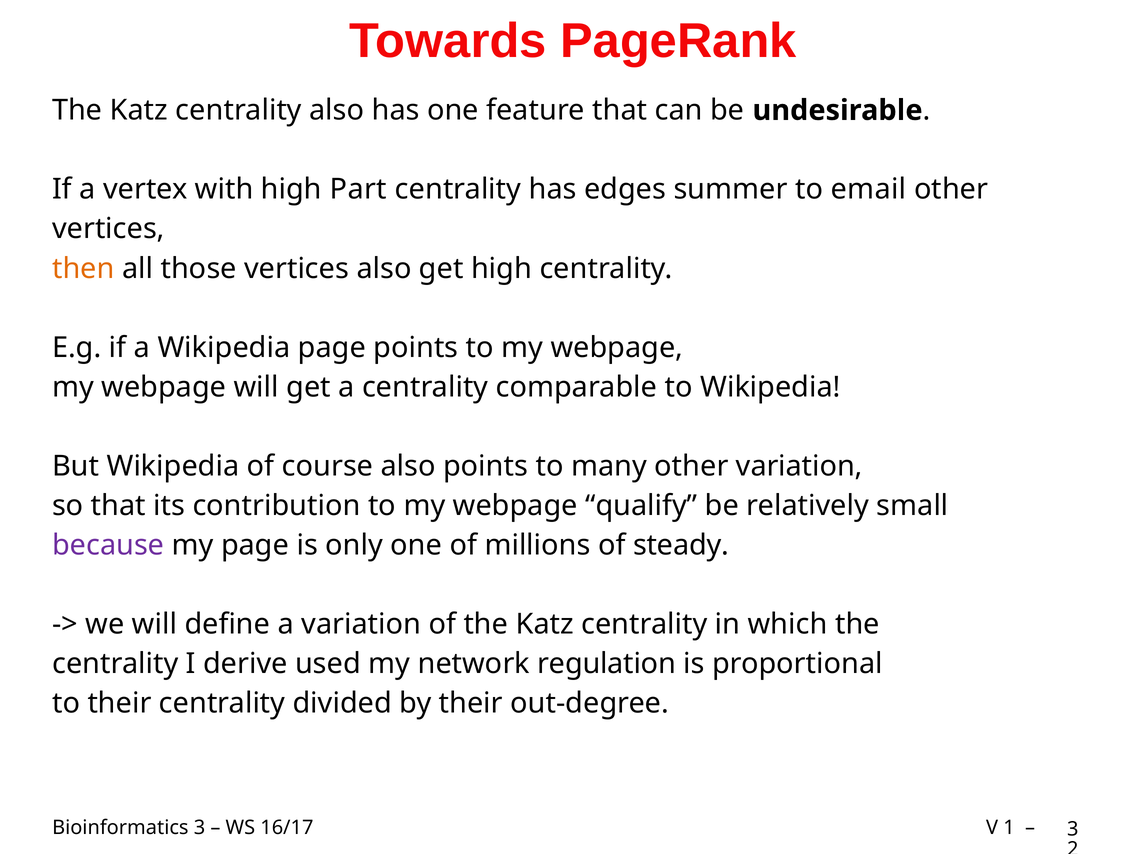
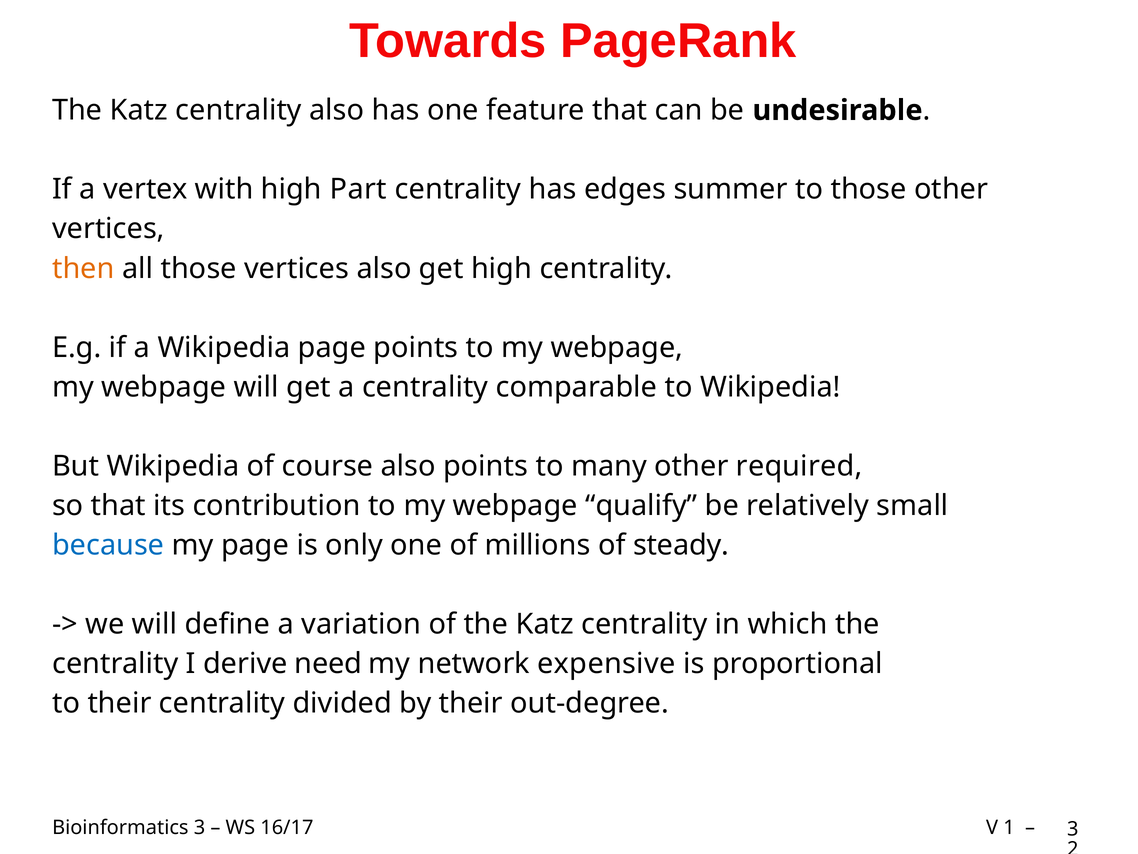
to email: email -> those (869, 189)
other variation: variation -> required (799, 466)
because colour: purple -> blue (108, 545)
used: used -> need (328, 663)
regulation: regulation -> expensive (606, 663)
